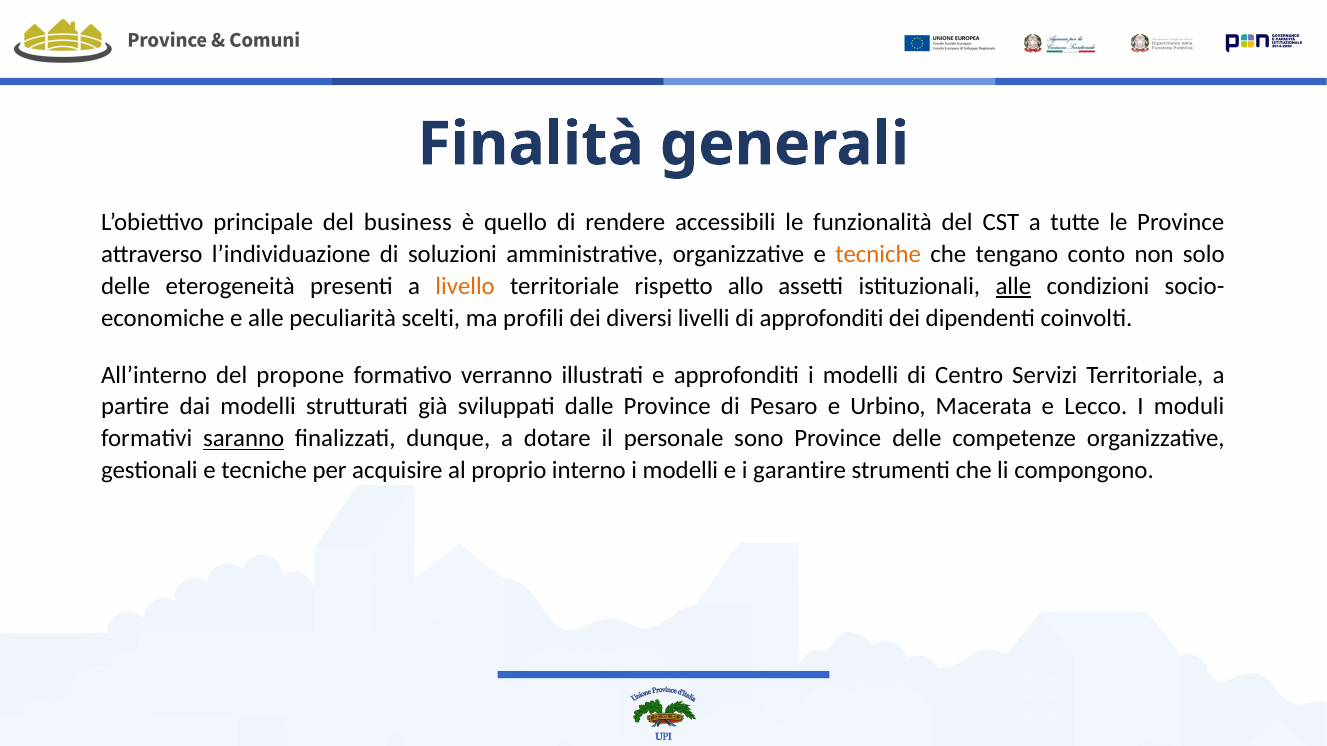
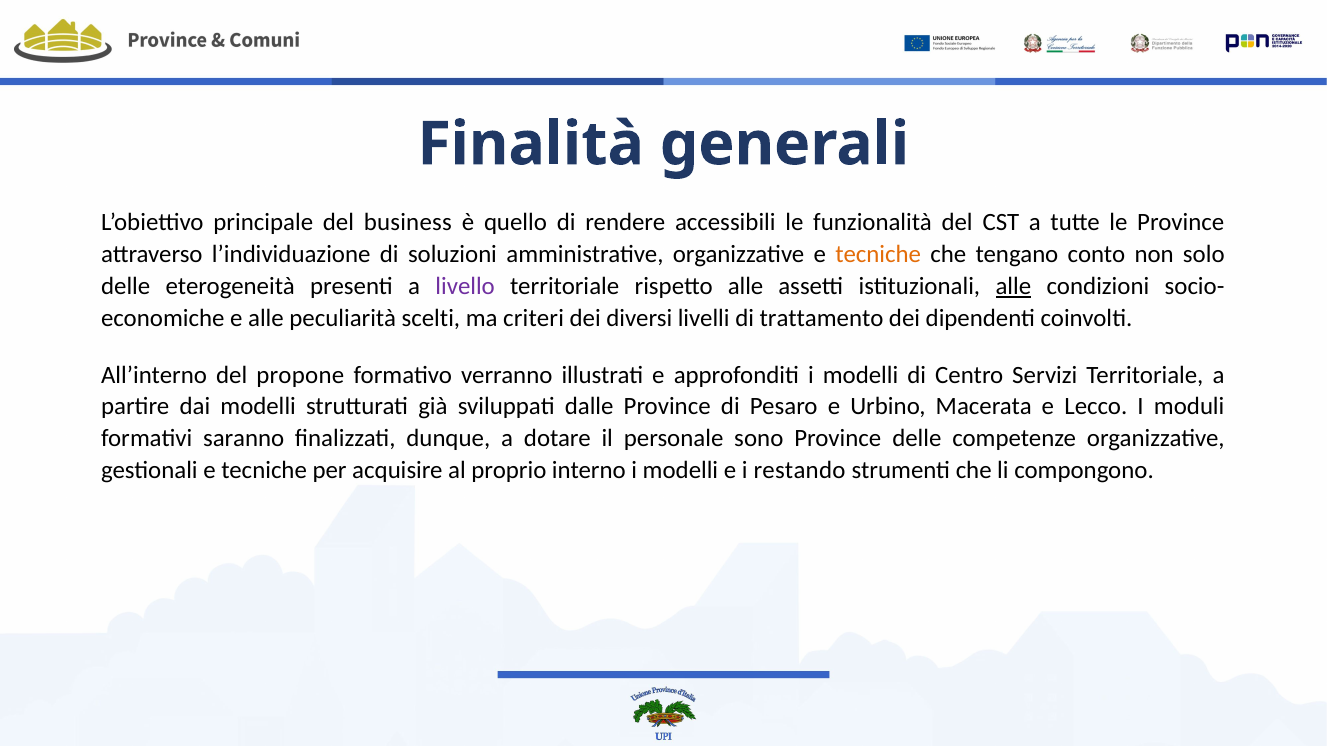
livello colour: orange -> purple (465, 286)
rispetto allo: allo -> alle (746, 286)
profili: profili -> criteri (534, 318)
di approfonditi: approfonditi -> trattamento (822, 318)
saranno underline: present -> none (244, 439)
garantire: garantire -> restando (799, 471)
